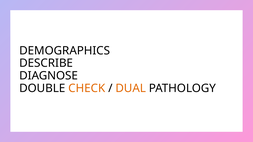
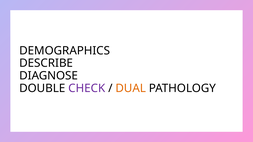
CHECK colour: orange -> purple (87, 88)
